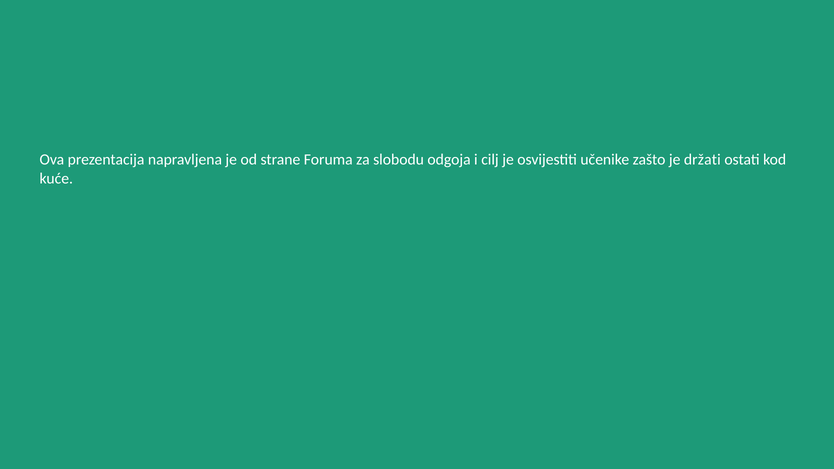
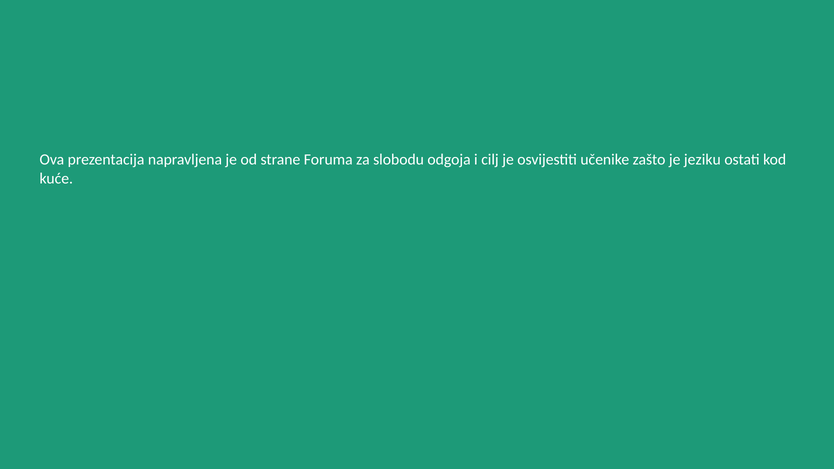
držati: držati -> jeziku (702, 160)
